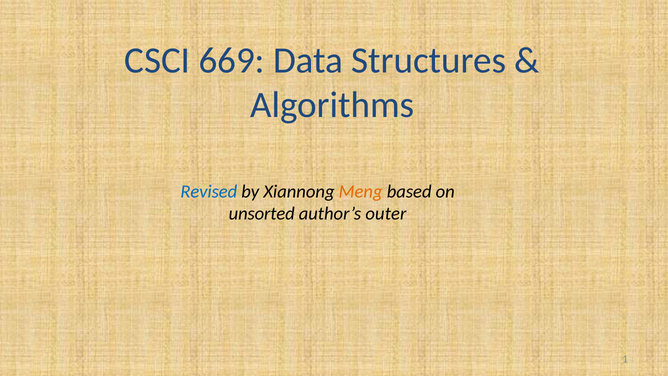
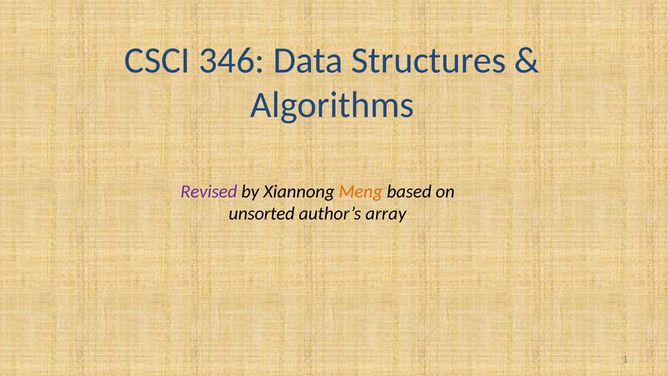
669: 669 -> 346 (232, 60)
Revised colour: blue -> purple (209, 191)
outer: outer -> array (386, 214)
